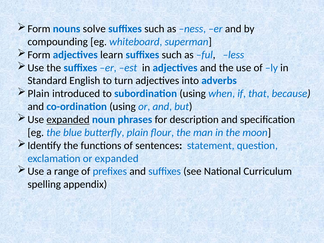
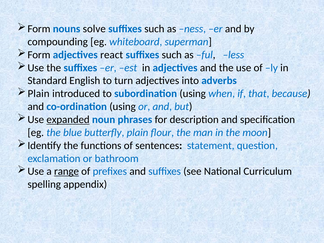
learn: learn -> react (112, 55)
or expanded: expanded -> bathroom (117, 158)
range underline: none -> present (66, 171)
